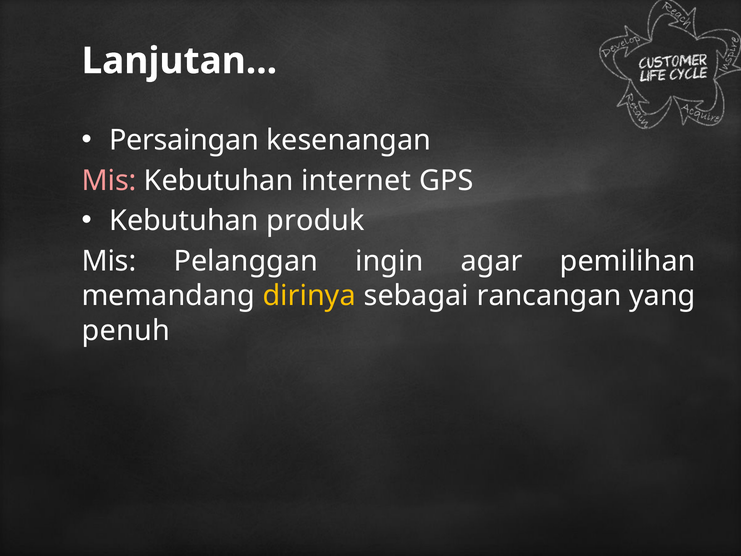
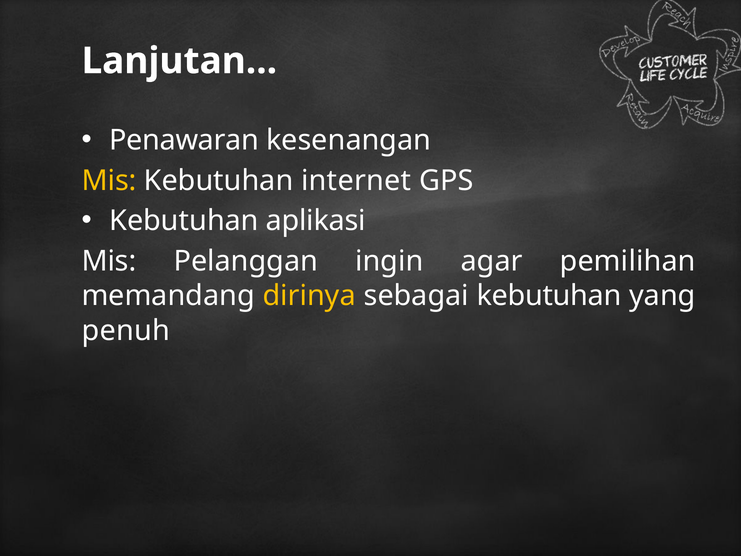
Persaingan: Persaingan -> Penawaran (184, 140)
Mis colour: pink -> yellow (109, 180)
produk: produk -> aplikasi (316, 221)
sebagai rancangan: rancangan -> kebutuhan (549, 296)
